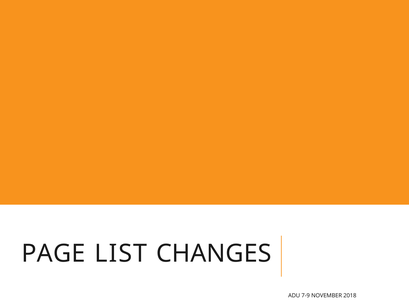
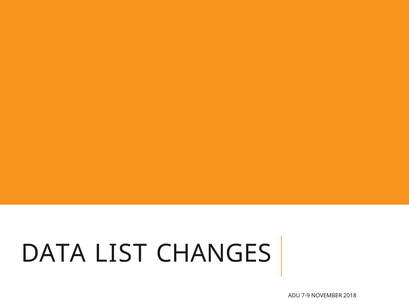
PAGE: PAGE -> DATA (53, 254)
